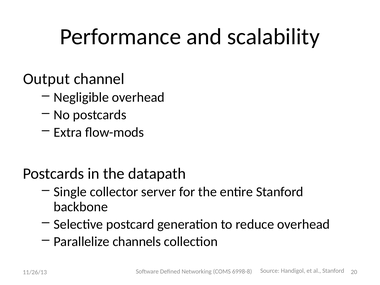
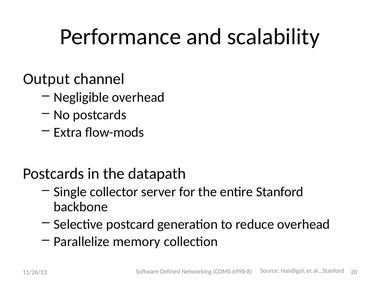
channels: channels -> memory (137, 242)
